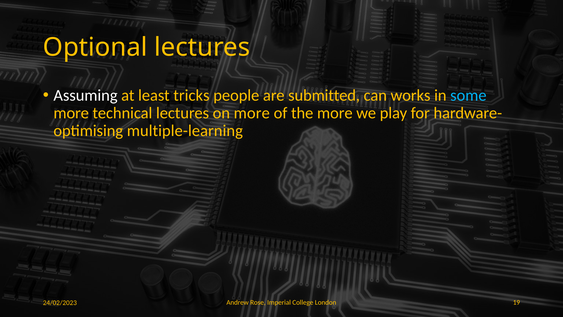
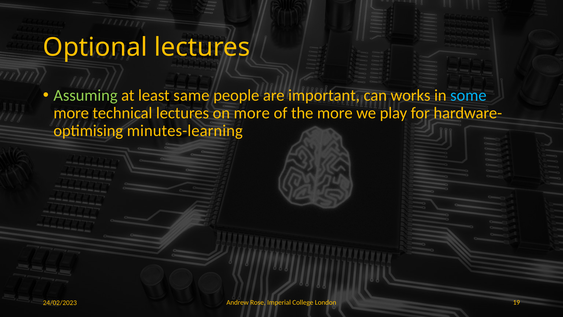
Assuming colour: white -> light green (86, 95)
tricks: tricks -> same (191, 95)
submitted: submitted -> important (324, 95)
multiple-learning: multiple-learning -> minutes-learning (185, 131)
